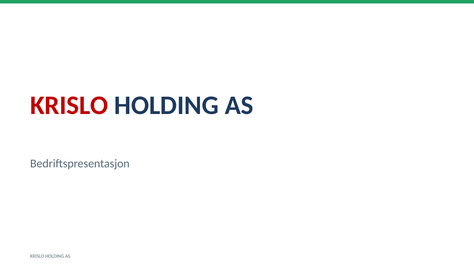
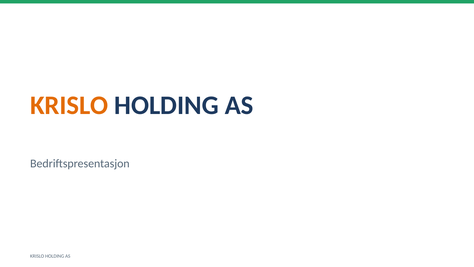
KRISLO colour: red -> orange (69, 105)
